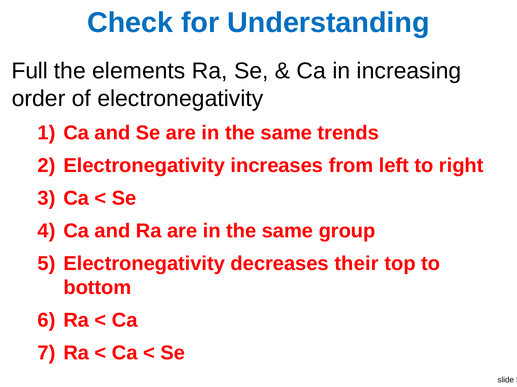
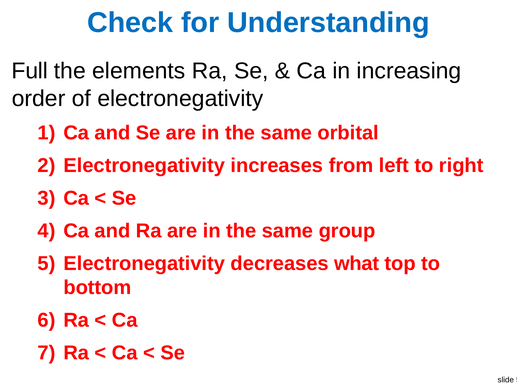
trends: trends -> orbital (348, 133)
their: their -> what (357, 264)
